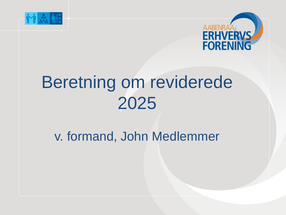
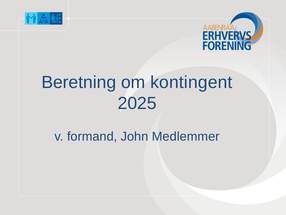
reviderede: reviderede -> kontingent (191, 82)
